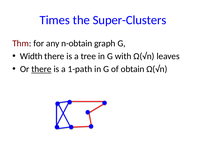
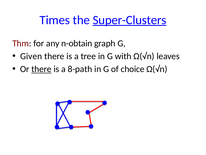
Super-Clusters underline: none -> present (130, 20)
Width: Width -> Given (31, 56)
1-path: 1-path -> 8-path (80, 69)
obtain: obtain -> choice (133, 69)
